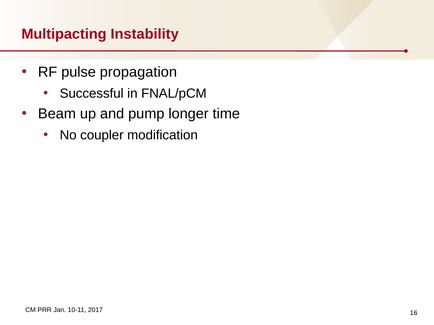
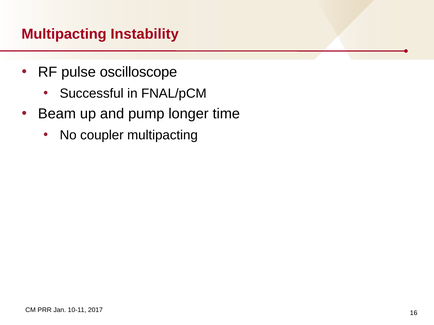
propagation: propagation -> oscilloscope (138, 72)
coupler modification: modification -> multipacting (163, 135)
